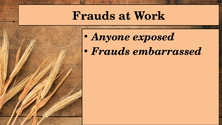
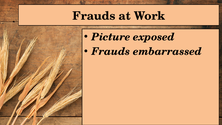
Anyone: Anyone -> Picture (111, 37)
